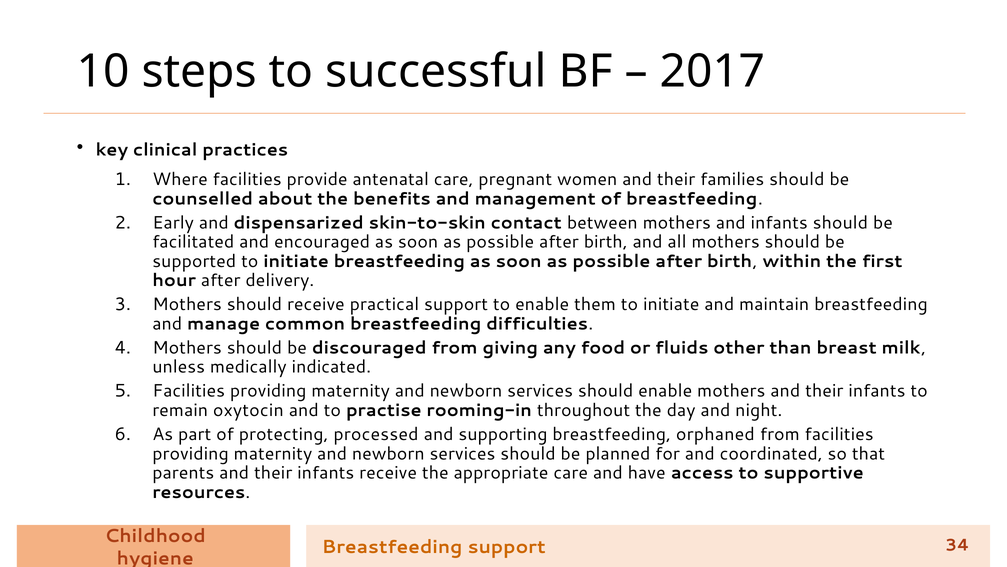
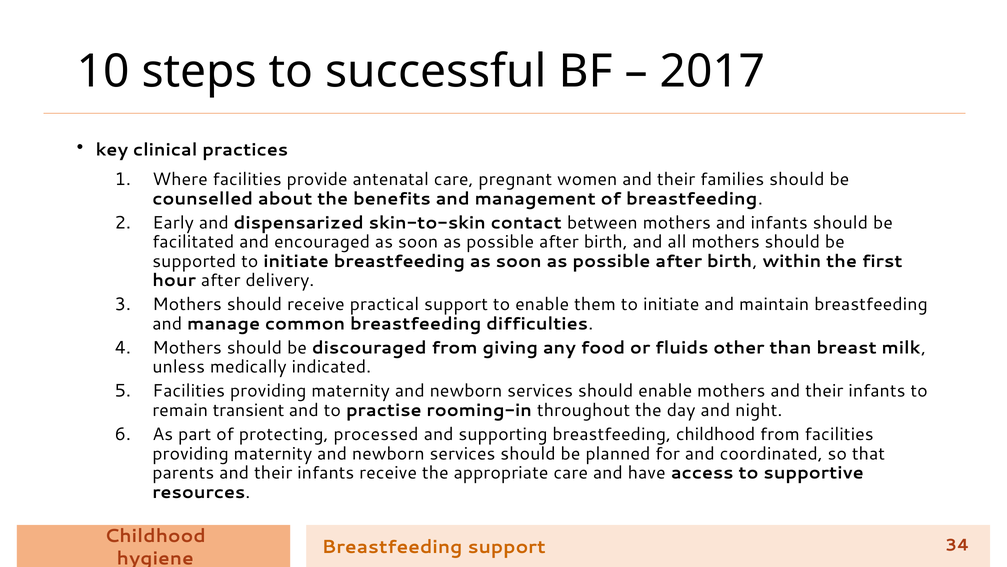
oxytocin: oxytocin -> transient (249, 410)
breastfeeding orphaned: orphaned -> childhood (716, 434)
